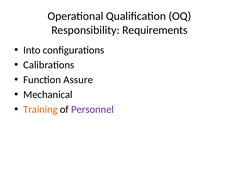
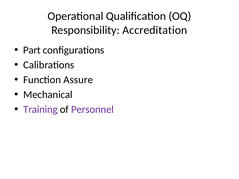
Requirements: Requirements -> Accreditation (155, 30)
Into: Into -> Part (32, 50)
Training colour: orange -> purple (40, 110)
